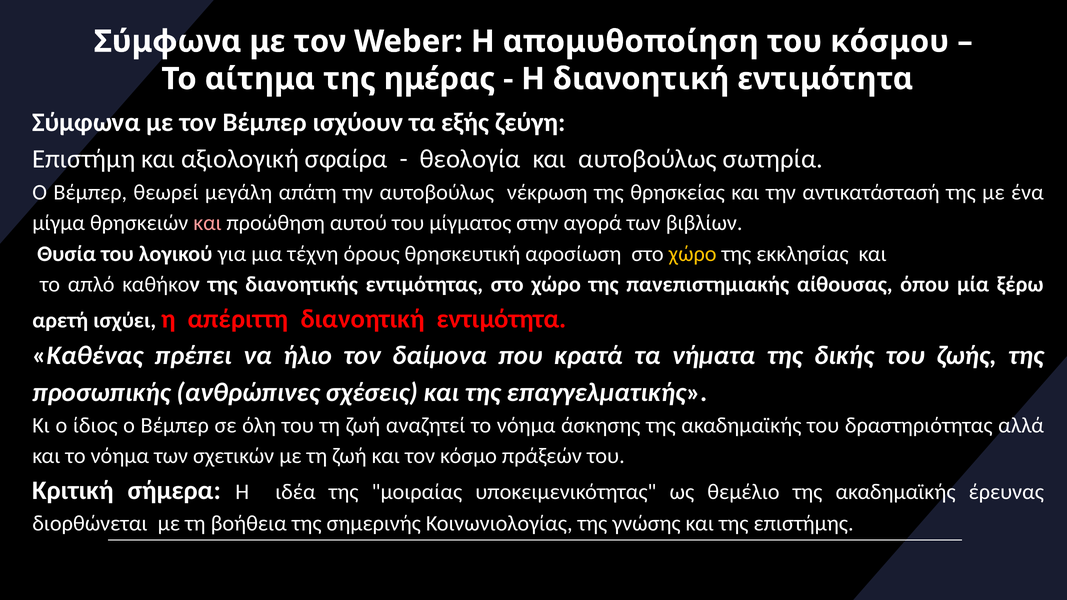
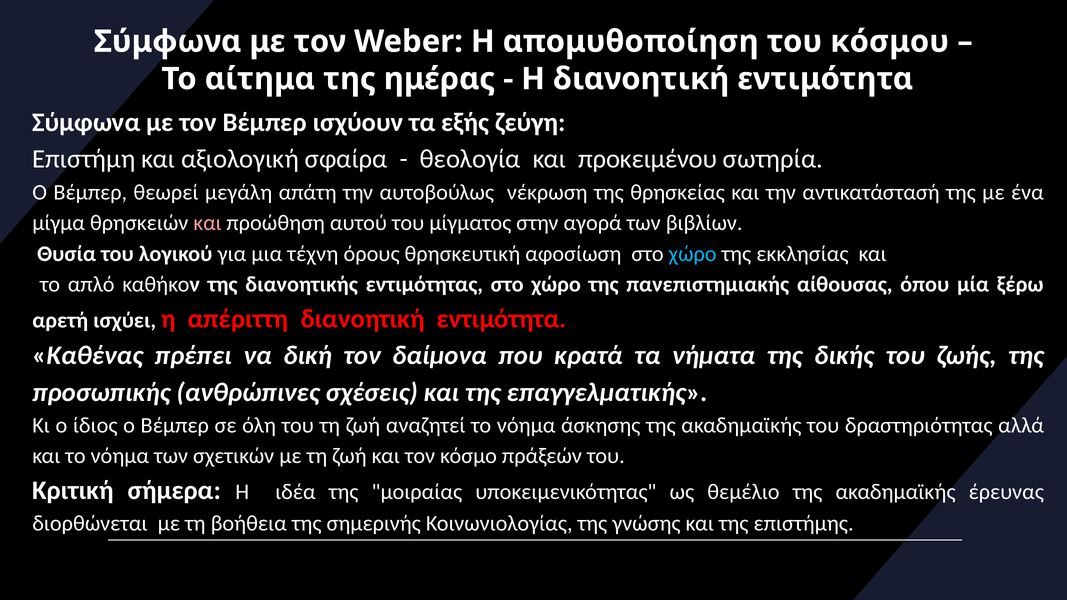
και αυτοβούλως: αυτοβούλως -> προκειμένου (648, 159)
χώρο colour: yellow -> light blue (693, 254)
ήλιο: ήλιο -> δική (308, 356)
